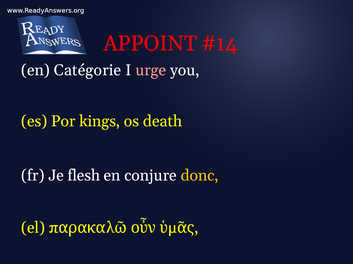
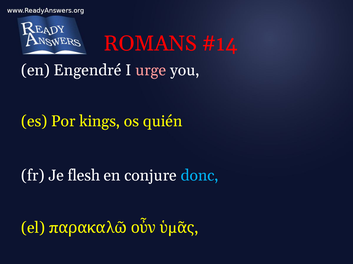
APPOINT: APPOINT -> ROMANS (150, 44)
Catégorie: Catégorie -> Engendré (88, 70)
death: death -> quién (163, 121)
donc colour: yellow -> light blue (200, 176)
